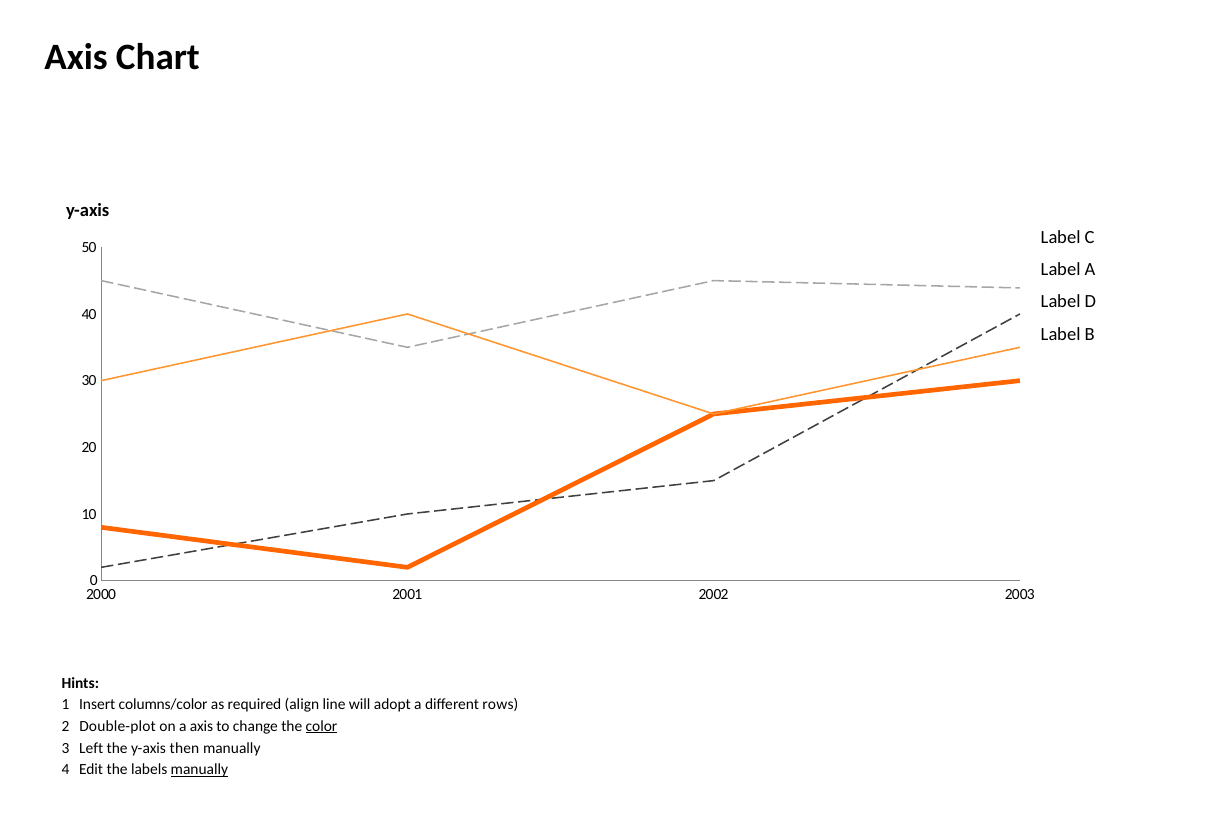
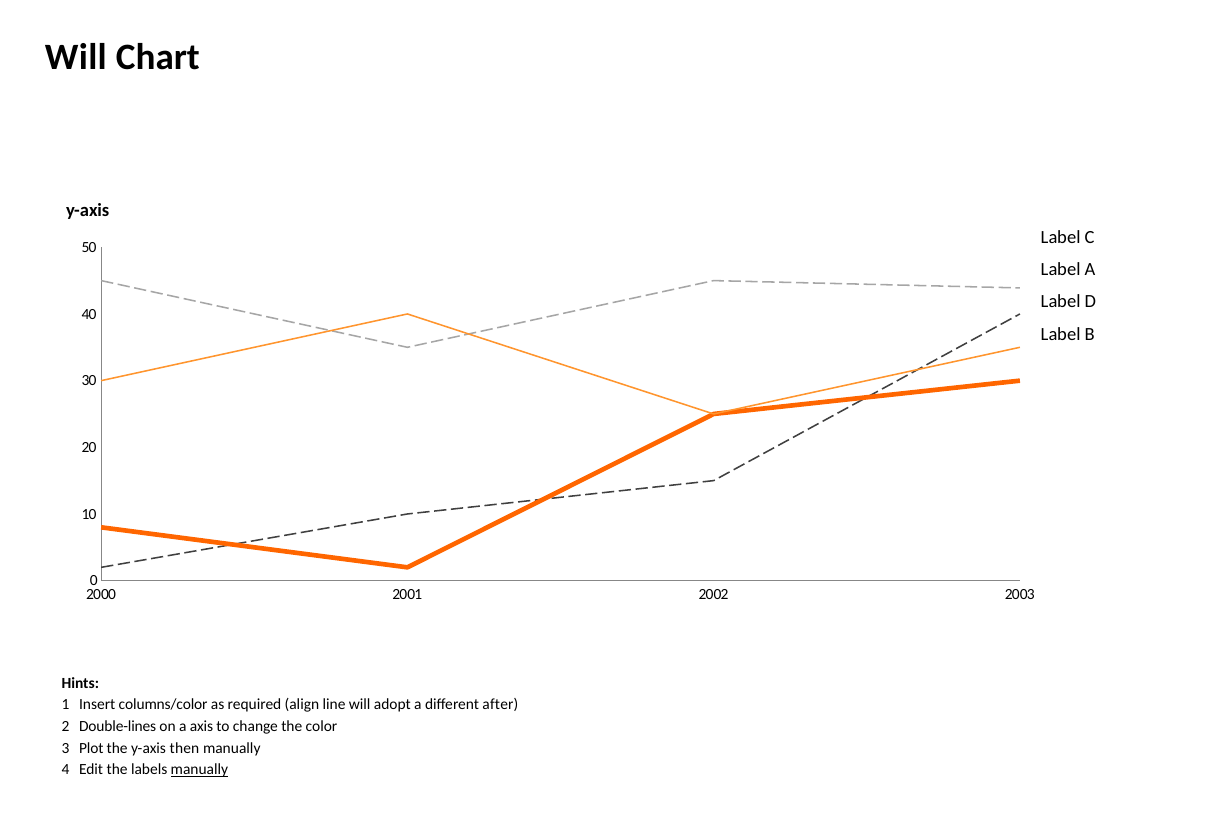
Axis: Axis -> Will (76, 57)
rows: rows -> after (500, 704)
Double-plot: Double-plot -> Double-lines (118, 726)
color underline: present -> none (322, 726)
Left: Left -> Plot (91, 748)
